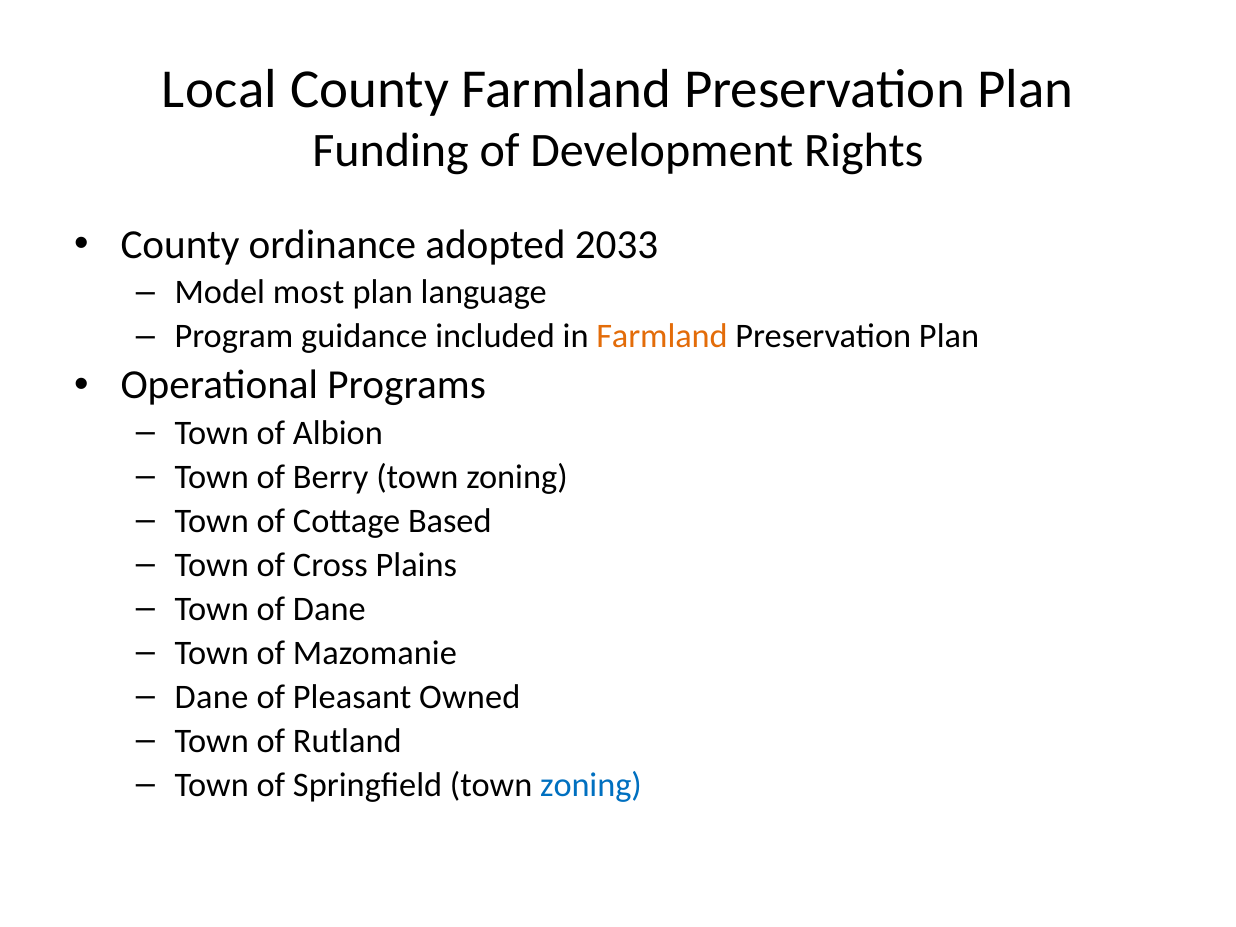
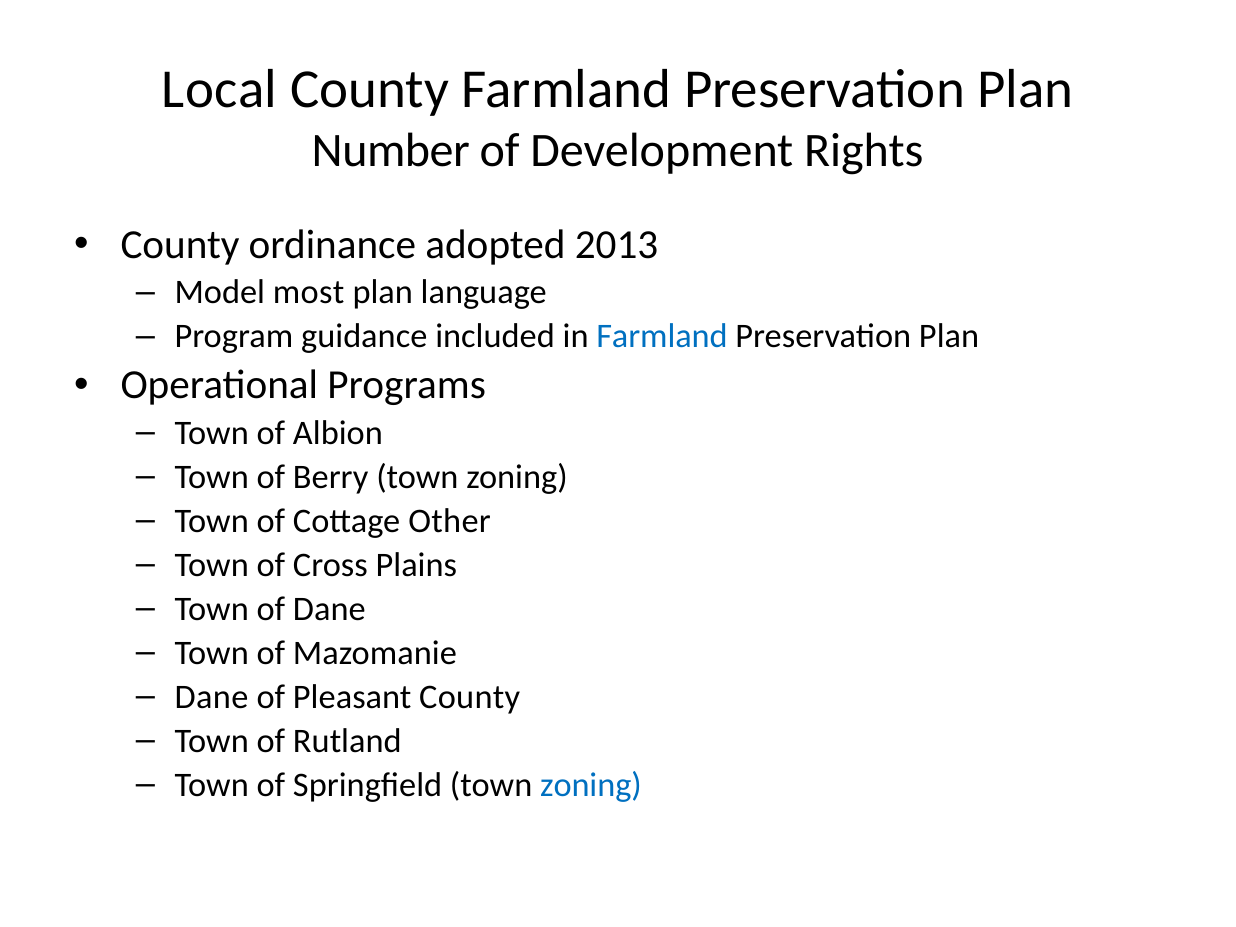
Funding: Funding -> Number (391, 151)
2033: 2033 -> 2013 (617, 244)
Farmland colour: orange -> blue (662, 336)
Based: Based -> Other (450, 521)
Pleasant Owned: Owned -> County (470, 697)
